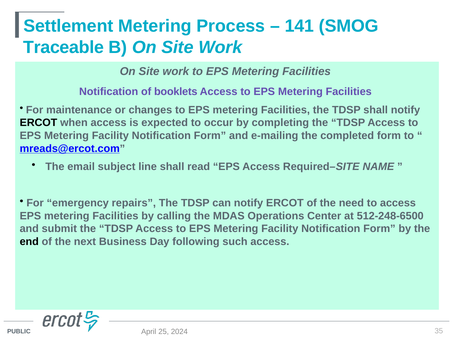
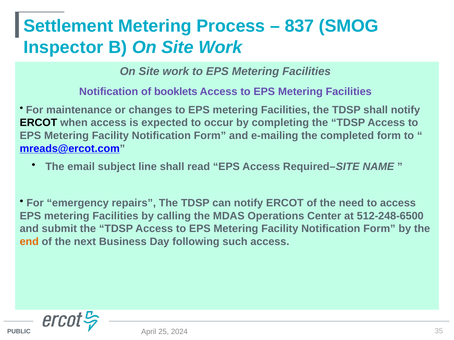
141: 141 -> 837 (299, 26)
Traceable: Traceable -> Inspector (63, 47)
end colour: black -> orange (29, 242)
